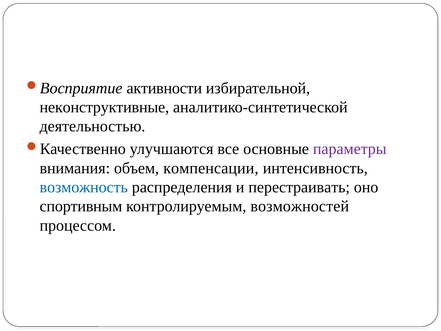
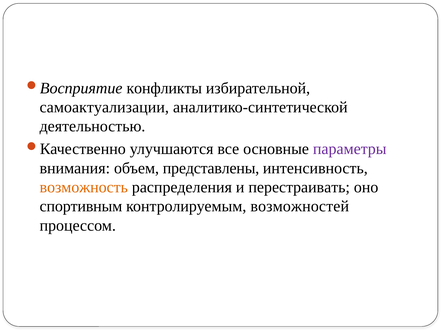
активности: активности -> конфликты (164, 88)
неконструктивные: неконструктивные -> самоактуализации (104, 107)
компенсации: компенсации -> представлены (211, 168)
возможность colour: blue -> orange (84, 187)
